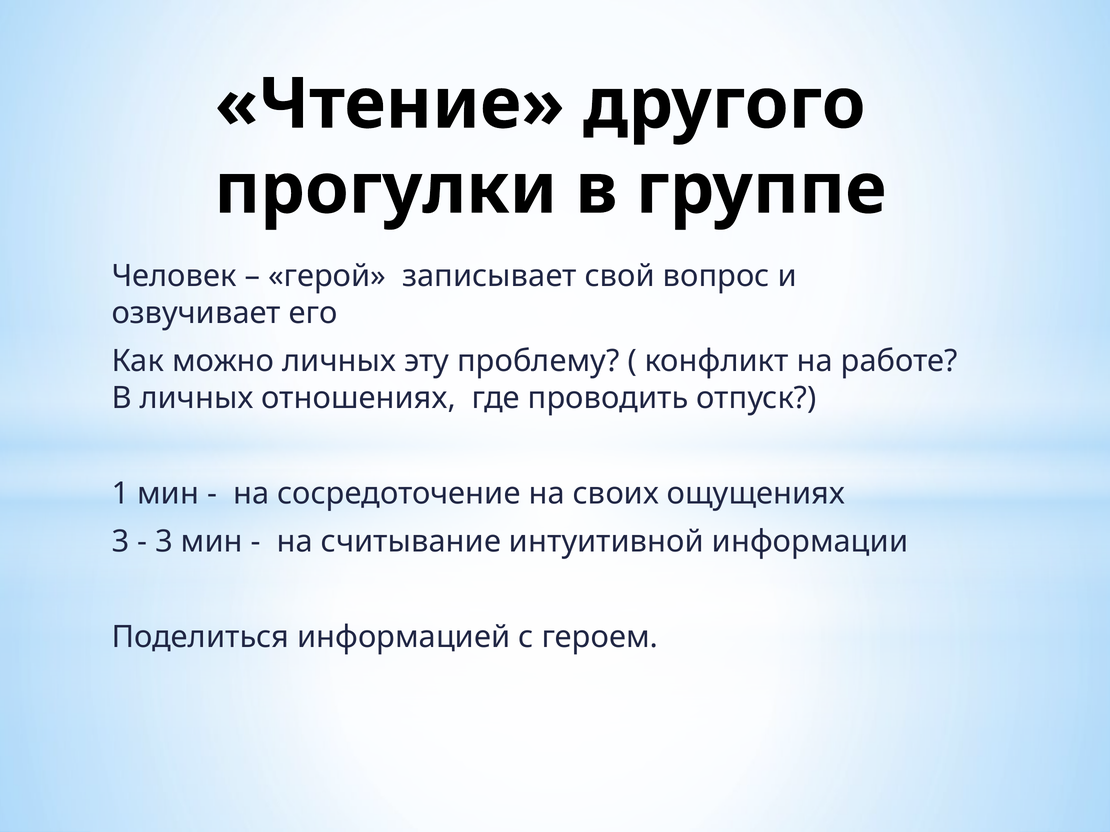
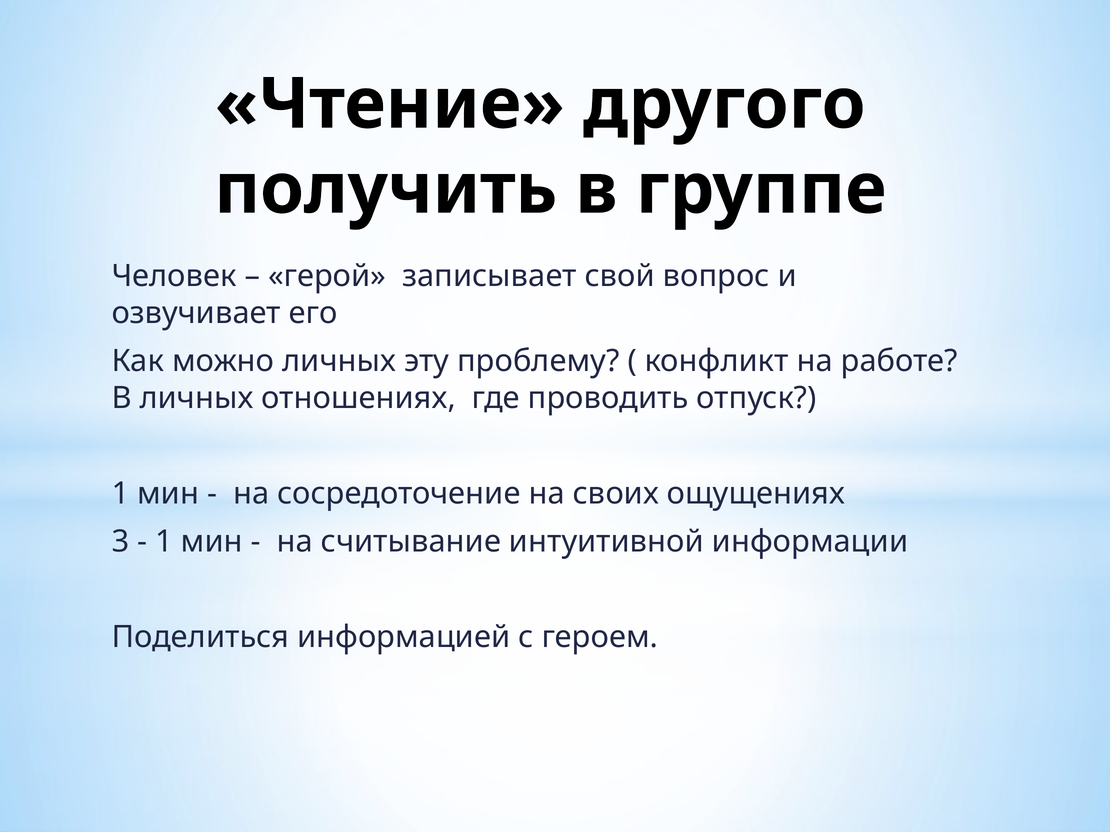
прогулки: прогулки -> получить (386, 189)
3: 3 -> 1 (164, 542)
